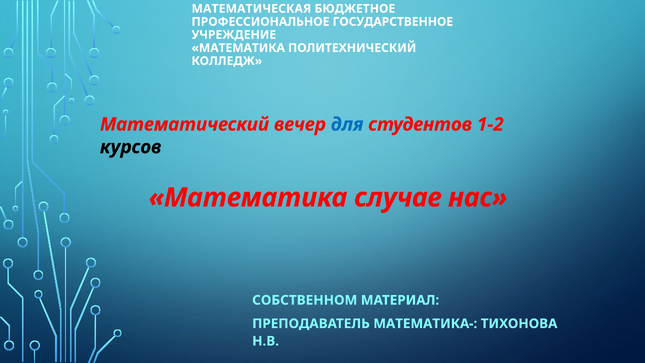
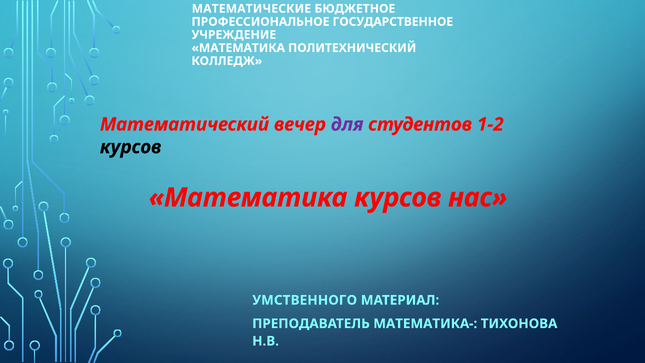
МАТЕМАТИЧЕСКАЯ: МАТЕМАТИЧЕСКАЯ -> МАТЕМАТИЧЕСКИЕ (251, 9)
для colour: blue -> purple (347, 124)
Математика случае: случае -> курсов (398, 198)
СОБСТВЕННОМ: СОБСТВЕННОМ -> УМСТВЕННОГО (305, 300)
